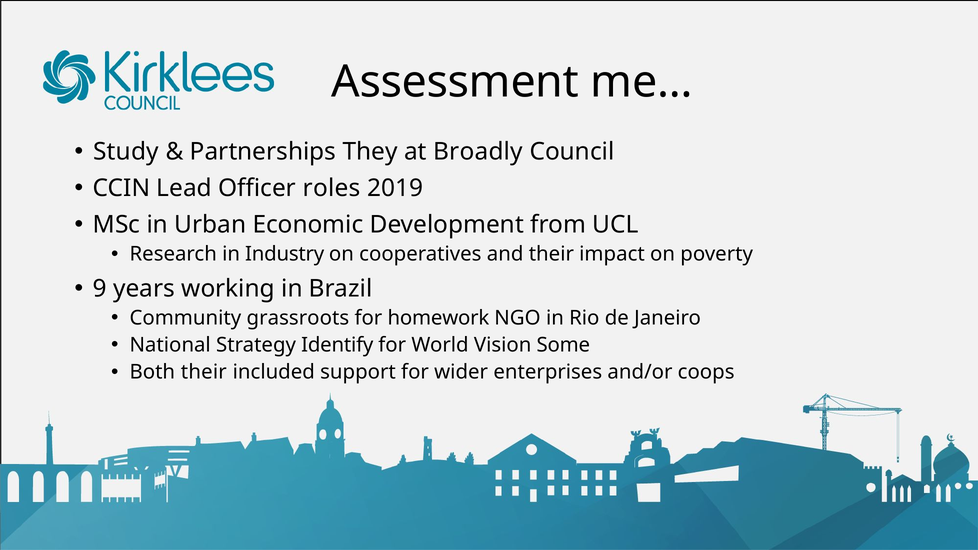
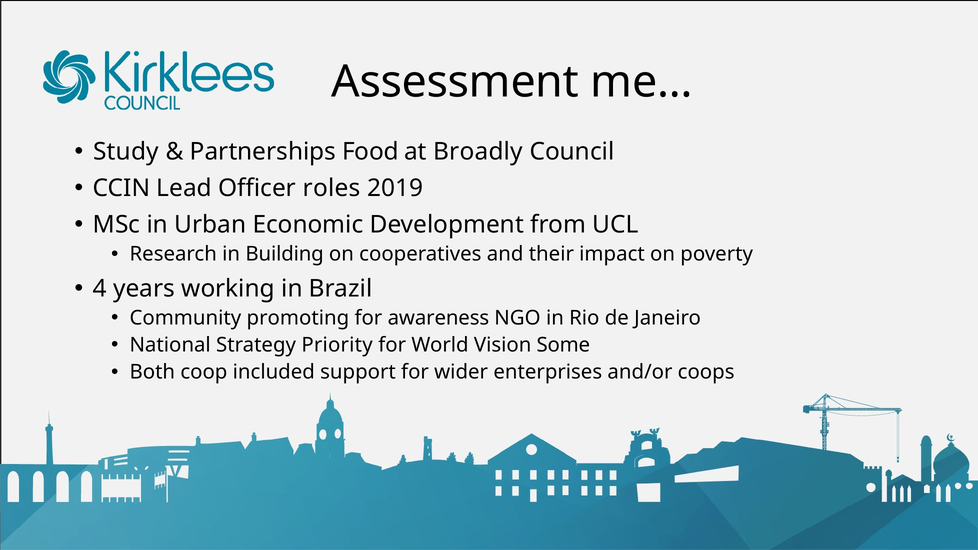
They: They -> Food (370, 152)
Industry: Industry -> Building (285, 254)
9: 9 -> 4 (100, 289)
grassroots: grassroots -> promoting (298, 318)
homework: homework -> awareness (438, 318)
Identify: Identify -> Priority (337, 345)
Both their: their -> coop (204, 372)
